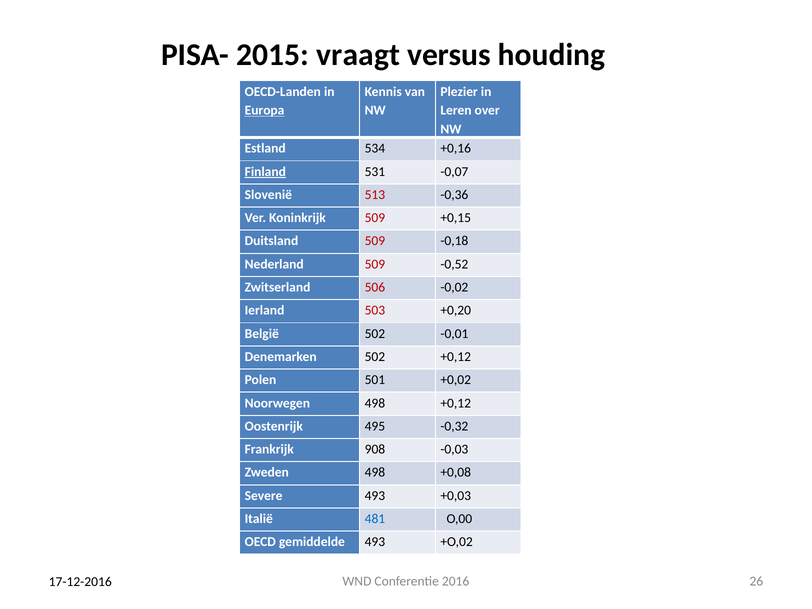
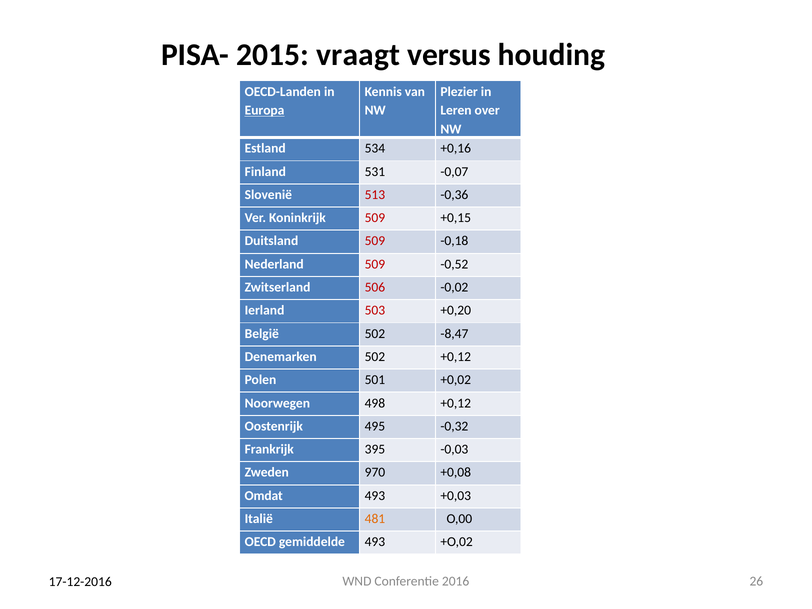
Finland underline: present -> none (265, 172)
-0,01: -0,01 -> -8,47 (454, 334)
908: 908 -> 395 (375, 449)
Zweden 498: 498 -> 970 (375, 472)
Severe: Severe -> Omdat (264, 496)
481 colour: blue -> orange (375, 519)
